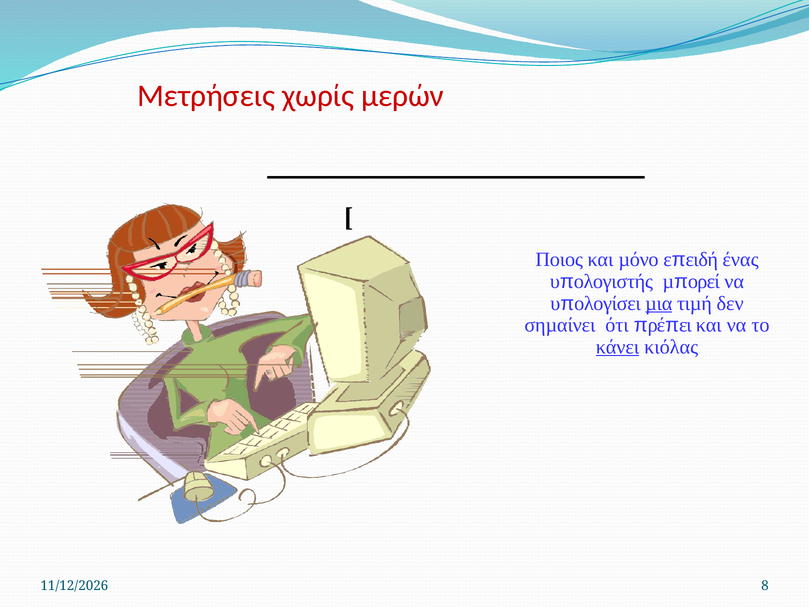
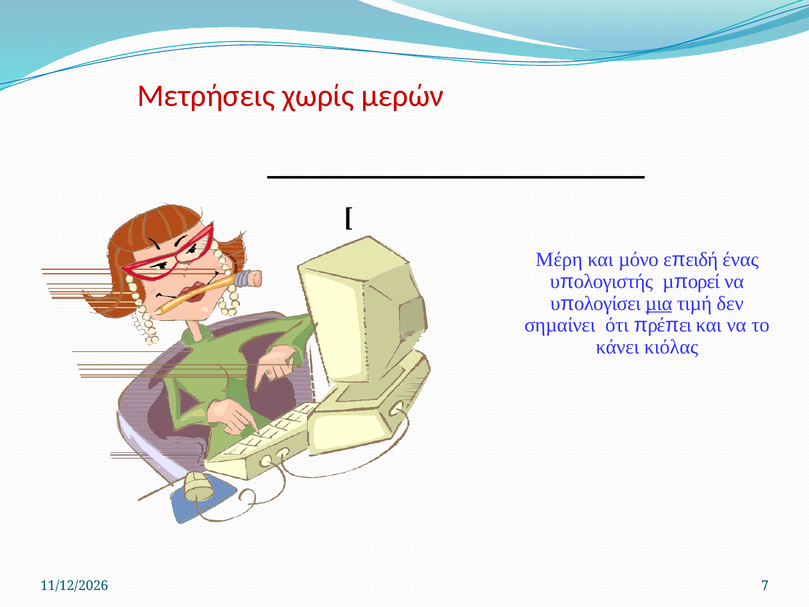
Ποιος: Ποιος -> Μέρη (559, 260)
κάνει underline: present -> none (618, 347)
8: 8 -> 7 (765, 585)
